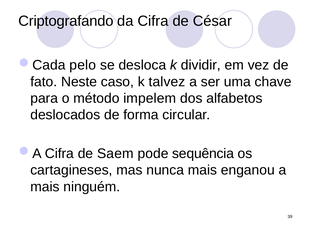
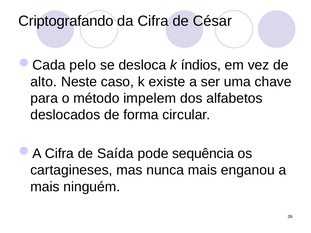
dividir: dividir -> índios (201, 65)
fato: fato -> alto (44, 82)
talvez: talvez -> existe (167, 82)
Saem: Saem -> Saída (115, 154)
